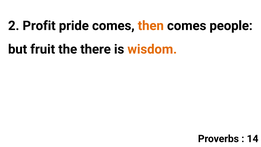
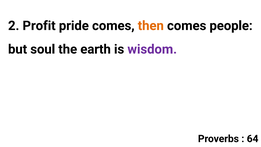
fruit: fruit -> soul (43, 49)
there: there -> earth (96, 49)
wisdom colour: orange -> purple (152, 49)
14: 14 -> 64 (253, 139)
